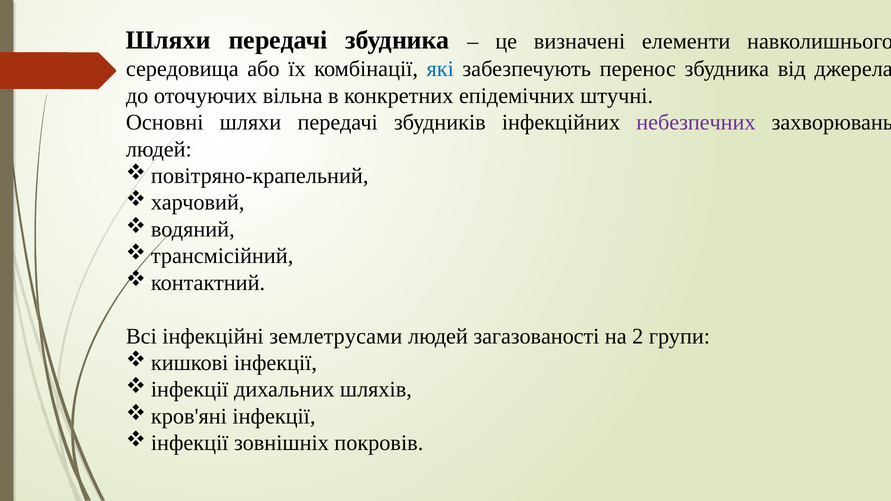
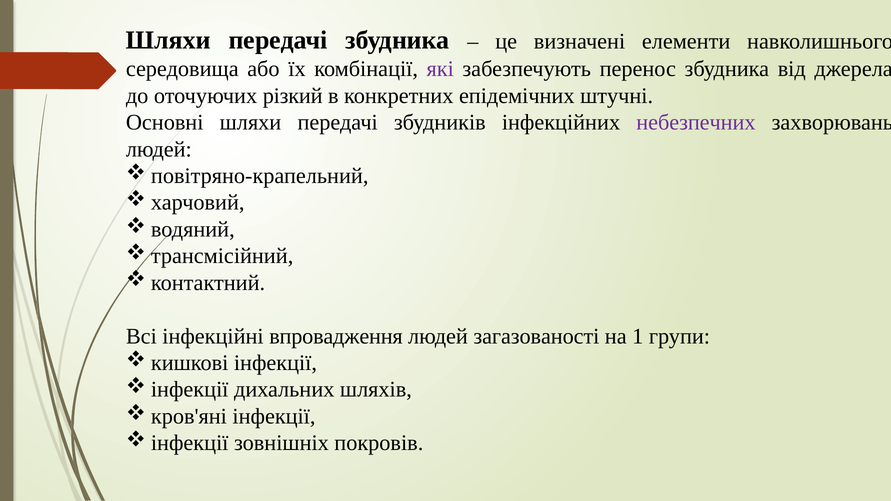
які colour: blue -> purple (440, 69)
вільна: вільна -> різкий (293, 96)
землетрусами: землетрусами -> впровадження (336, 336)
2: 2 -> 1 (638, 336)
